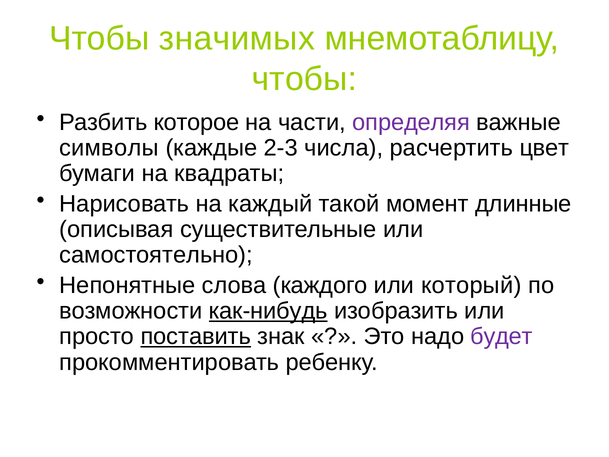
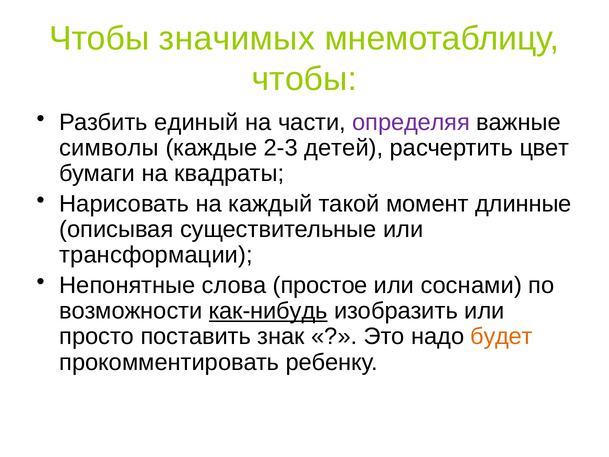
которое: которое -> единый (196, 122)
числа: числа -> детей (344, 148)
самостоятельно: самостоятельно -> трансформации (156, 255)
каждого: каждого -> простое (320, 285)
который: который -> соснами (471, 285)
поставить underline: present -> none (196, 336)
будет colour: purple -> orange (501, 336)
